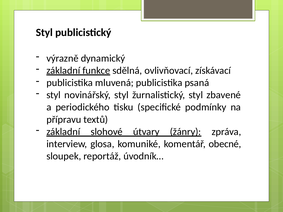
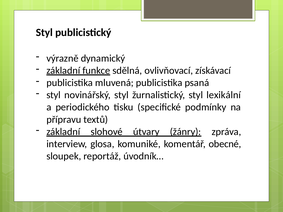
zbavené: zbavené -> lexikální (224, 95)
